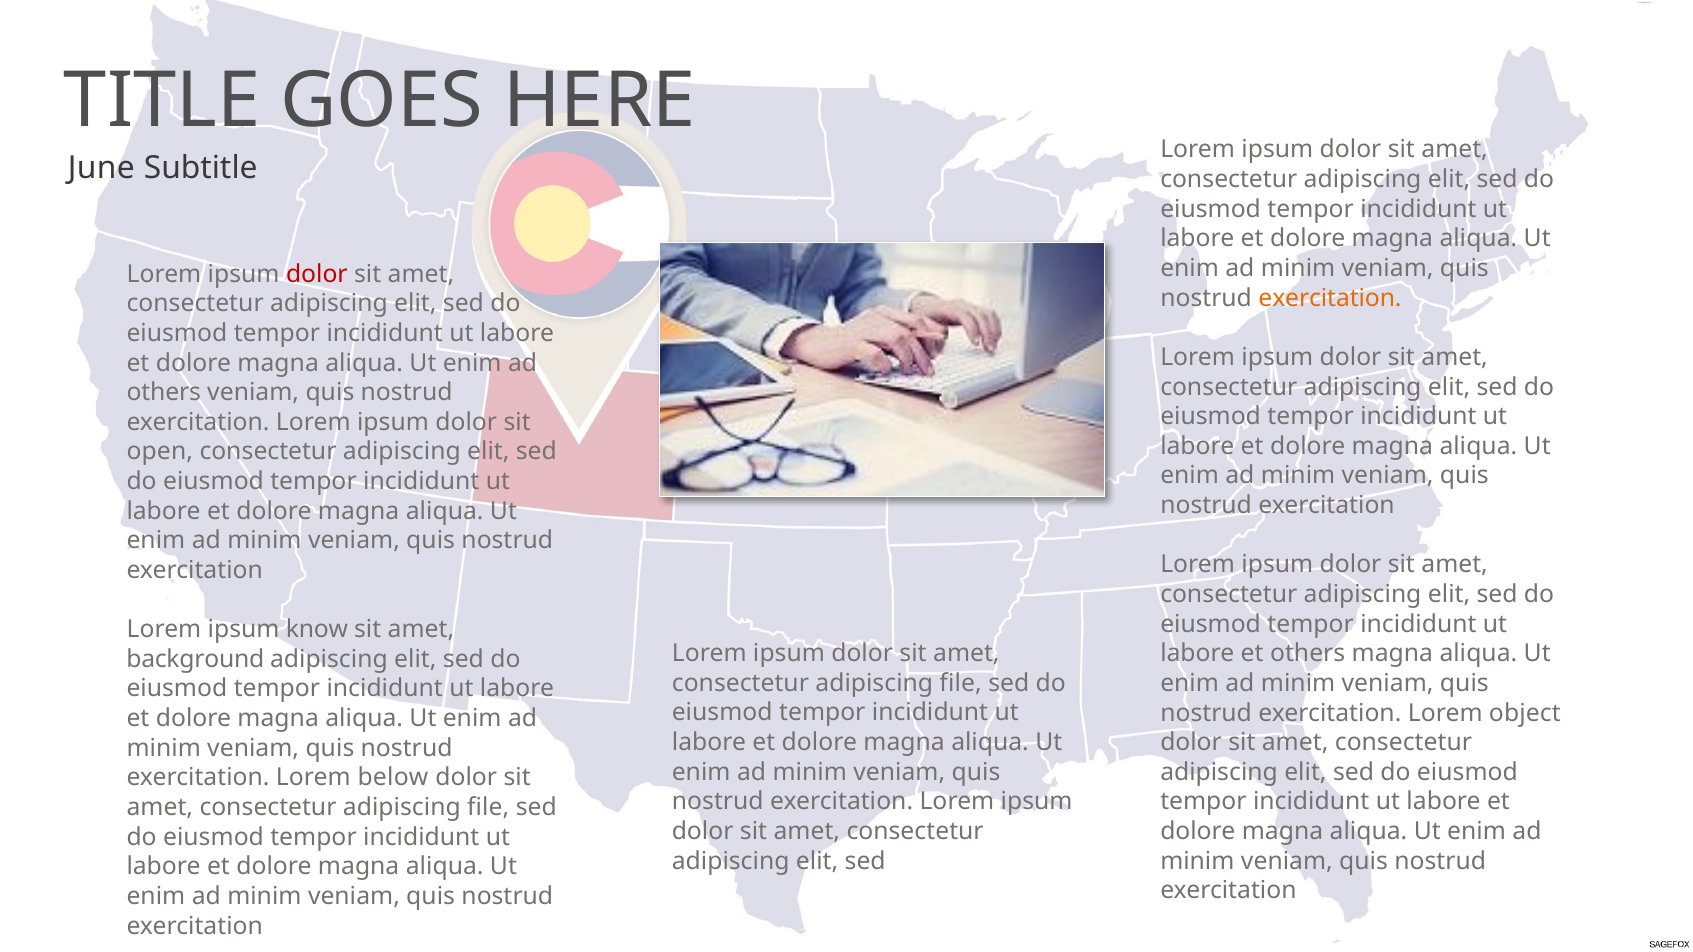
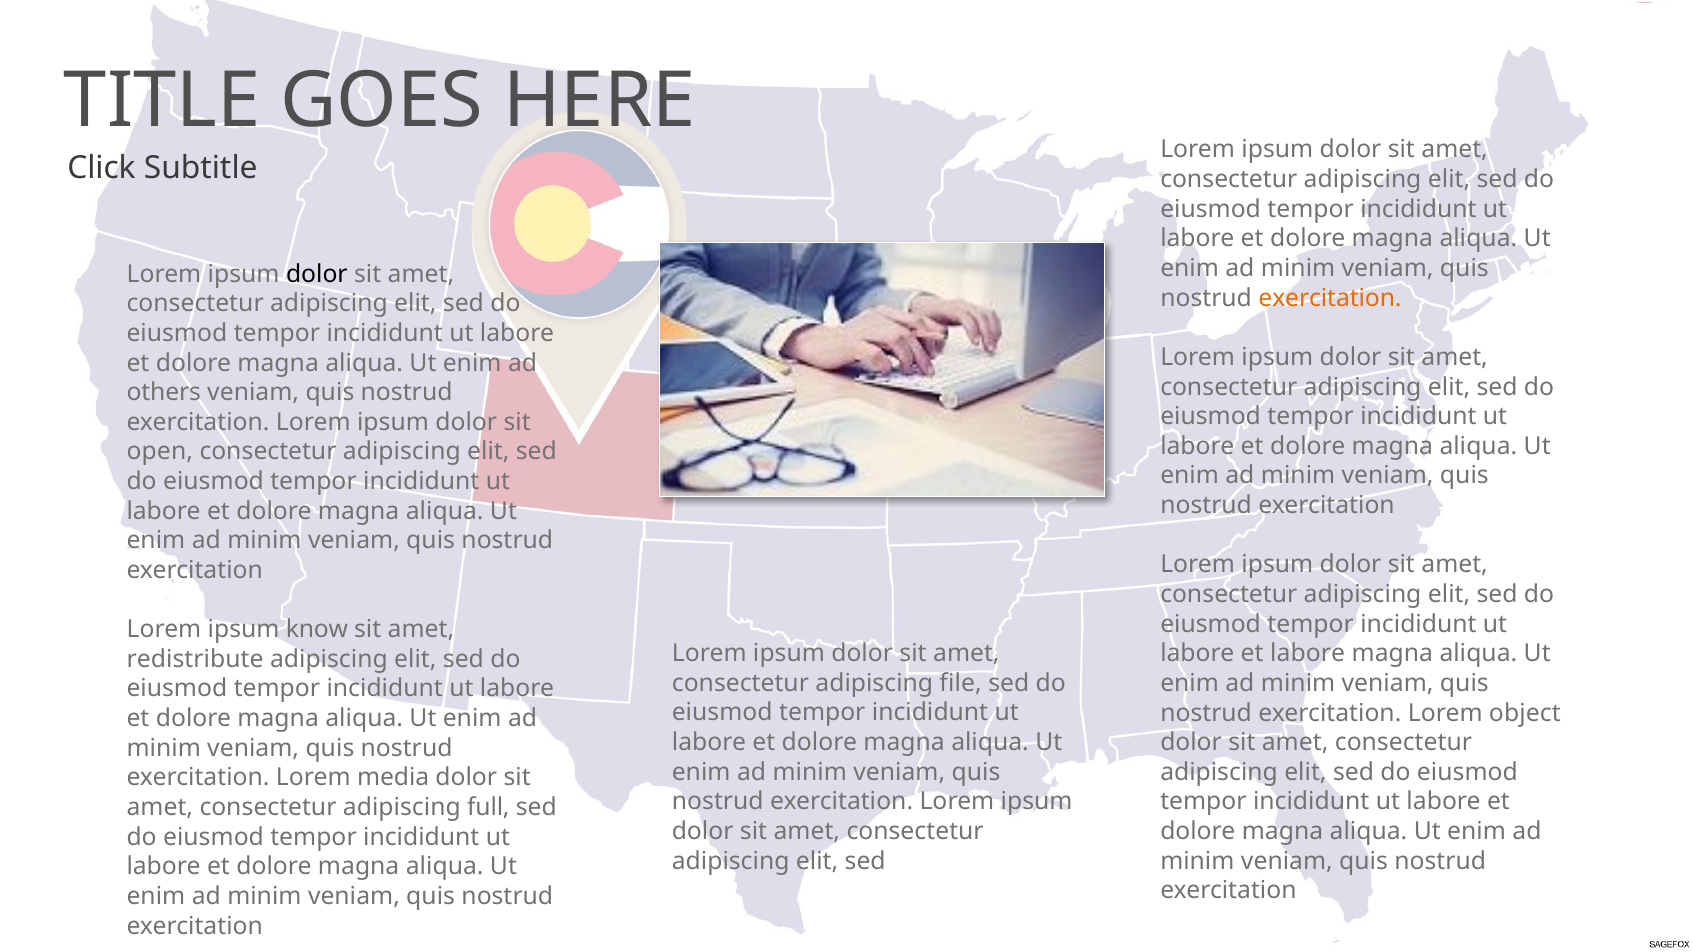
June: June -> Click (102, 168)
dolor colour: red -> black (317, 274)
et others: others -> labore (1308, 654)
background: background -> redistribute (195, 659)
below: below -> media (393, 778)
file: file -> full (488, 808)
